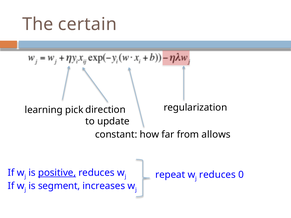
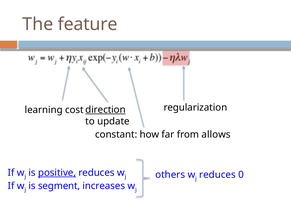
certain: certain -> feature (88, 24)
direction underline: none -> present (106, 110)
pick: pick -> cost (74, 110)
repeat: repeat -> others (170, 175)
